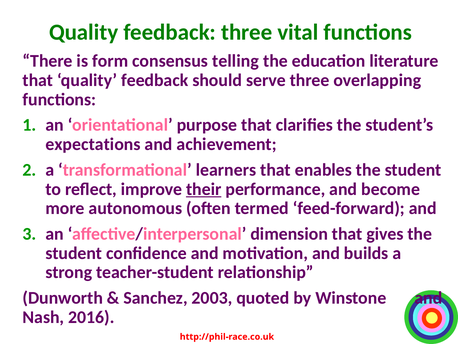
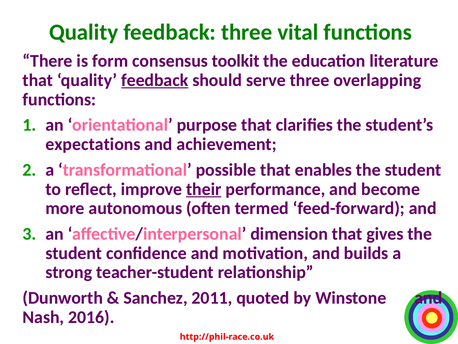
telling: telling -> toolkit (236, 61)
feedback underline: none -> present (155, 80)
learners: learners -> possible (226, 170)
2003: 2003 -> 2011 (212, 298)
